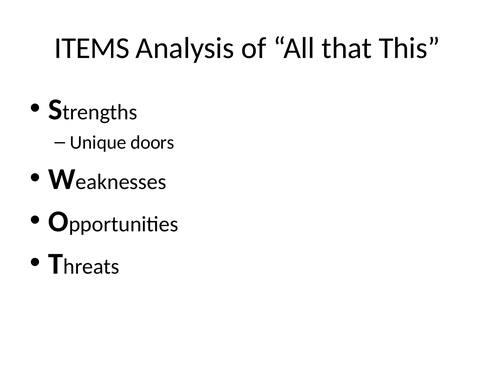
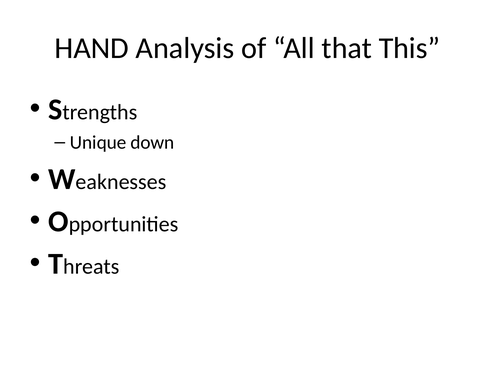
ITEMS: ITEMS -> HAND (92, 48)
doors: doors -> down (152, 142)
